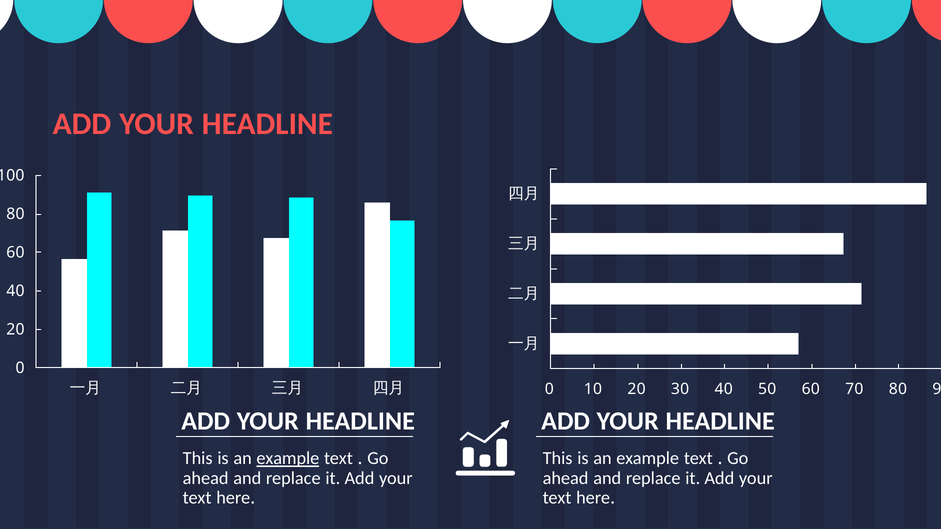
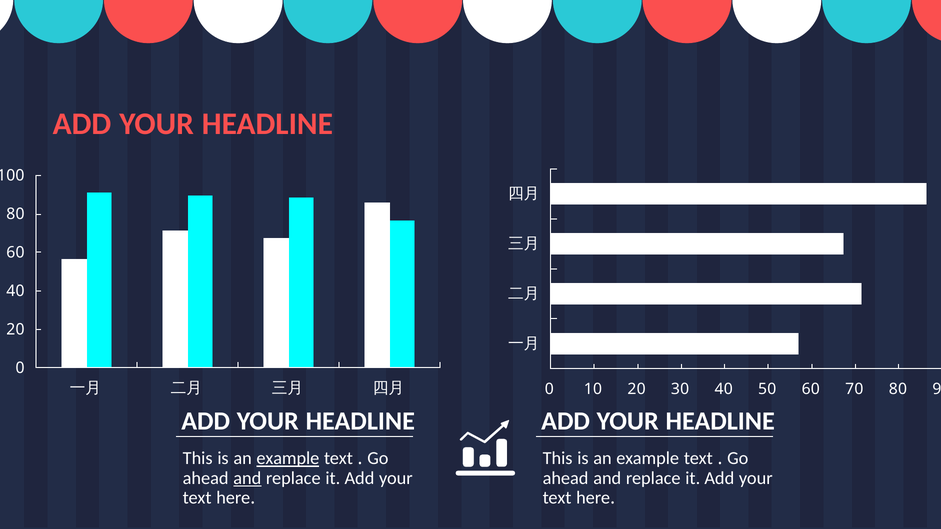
and underline: none -> present (247, 478)
